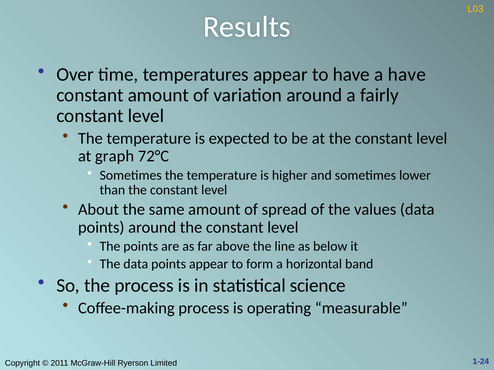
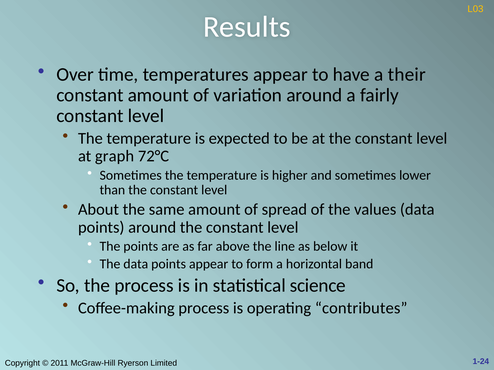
a have: have -> their (407, 74)
measurable: measurable -> contributes (361, 308)
